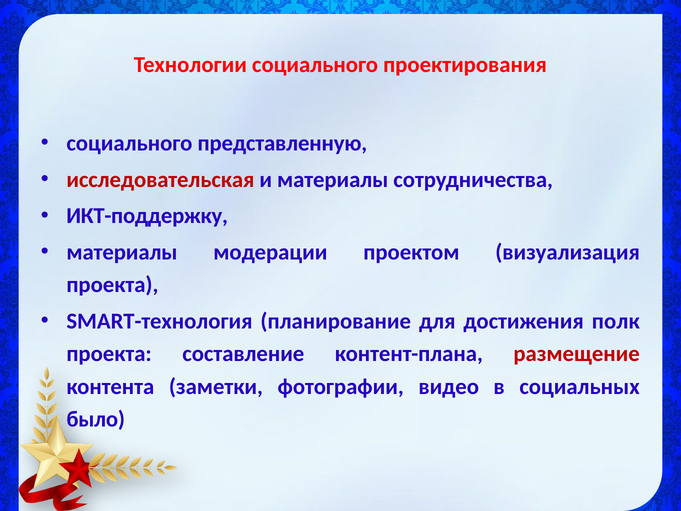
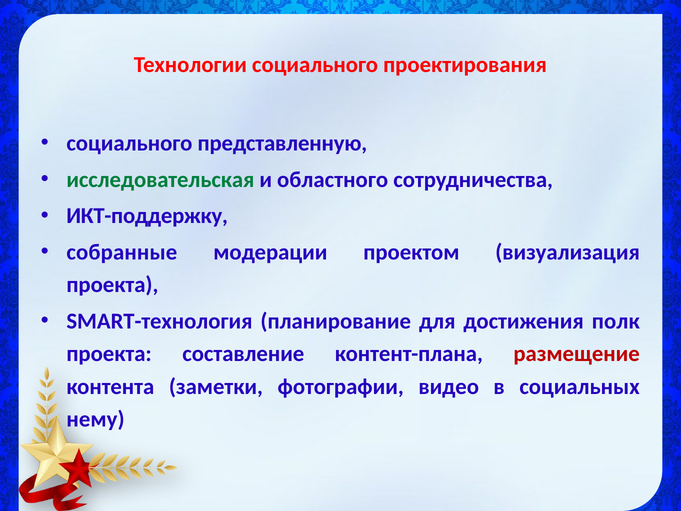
исследовательская colour: red -> green (160, 180)
и материалы: материалы -> областного (333, 180)
материалы: материалы -> собранные (122, 252)
было: было -> нему (96, 419)
